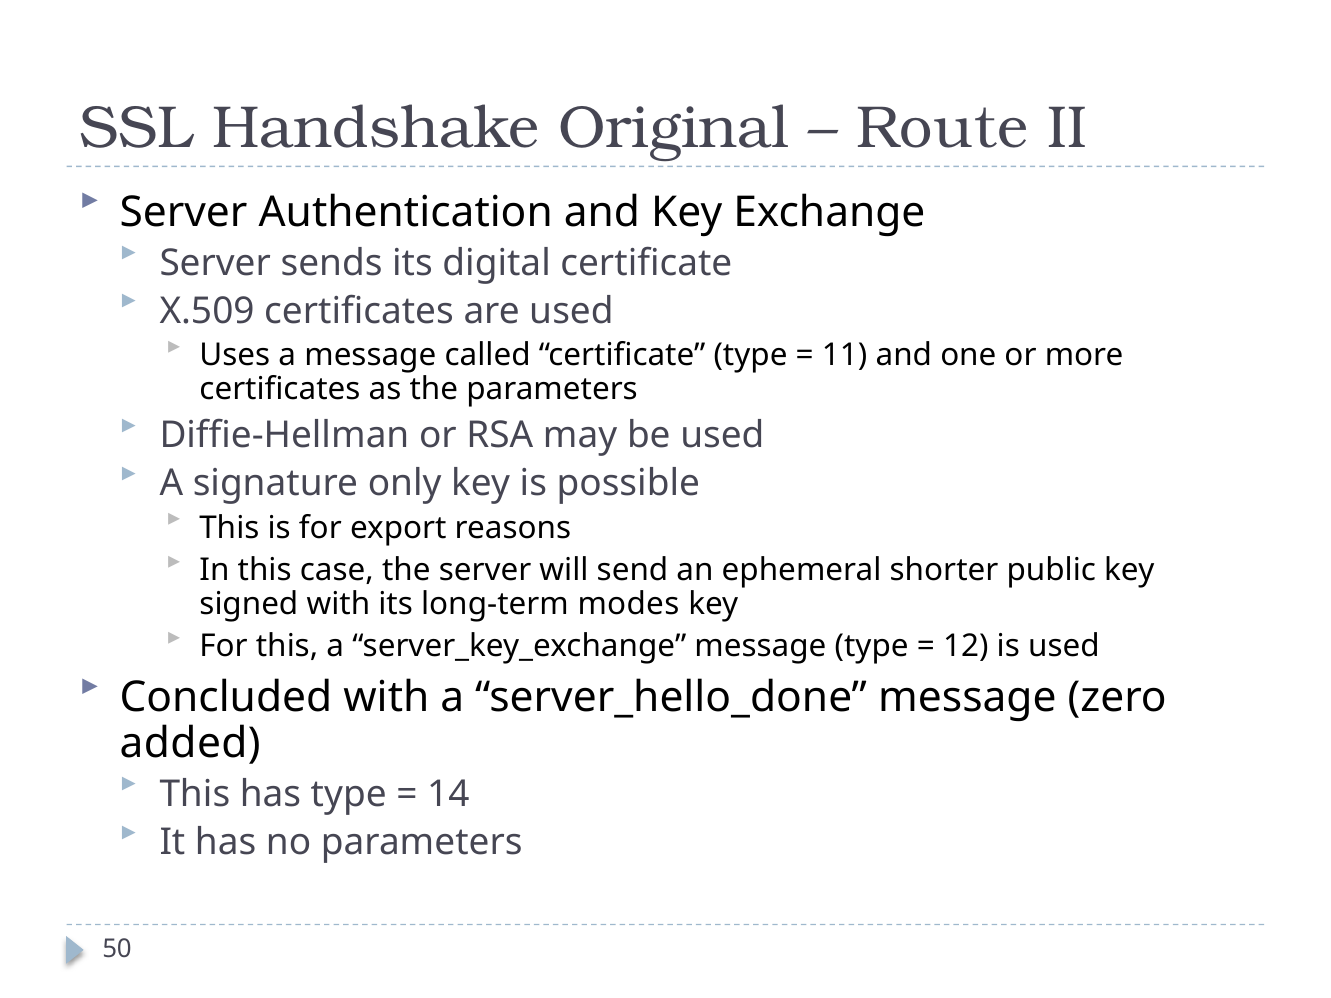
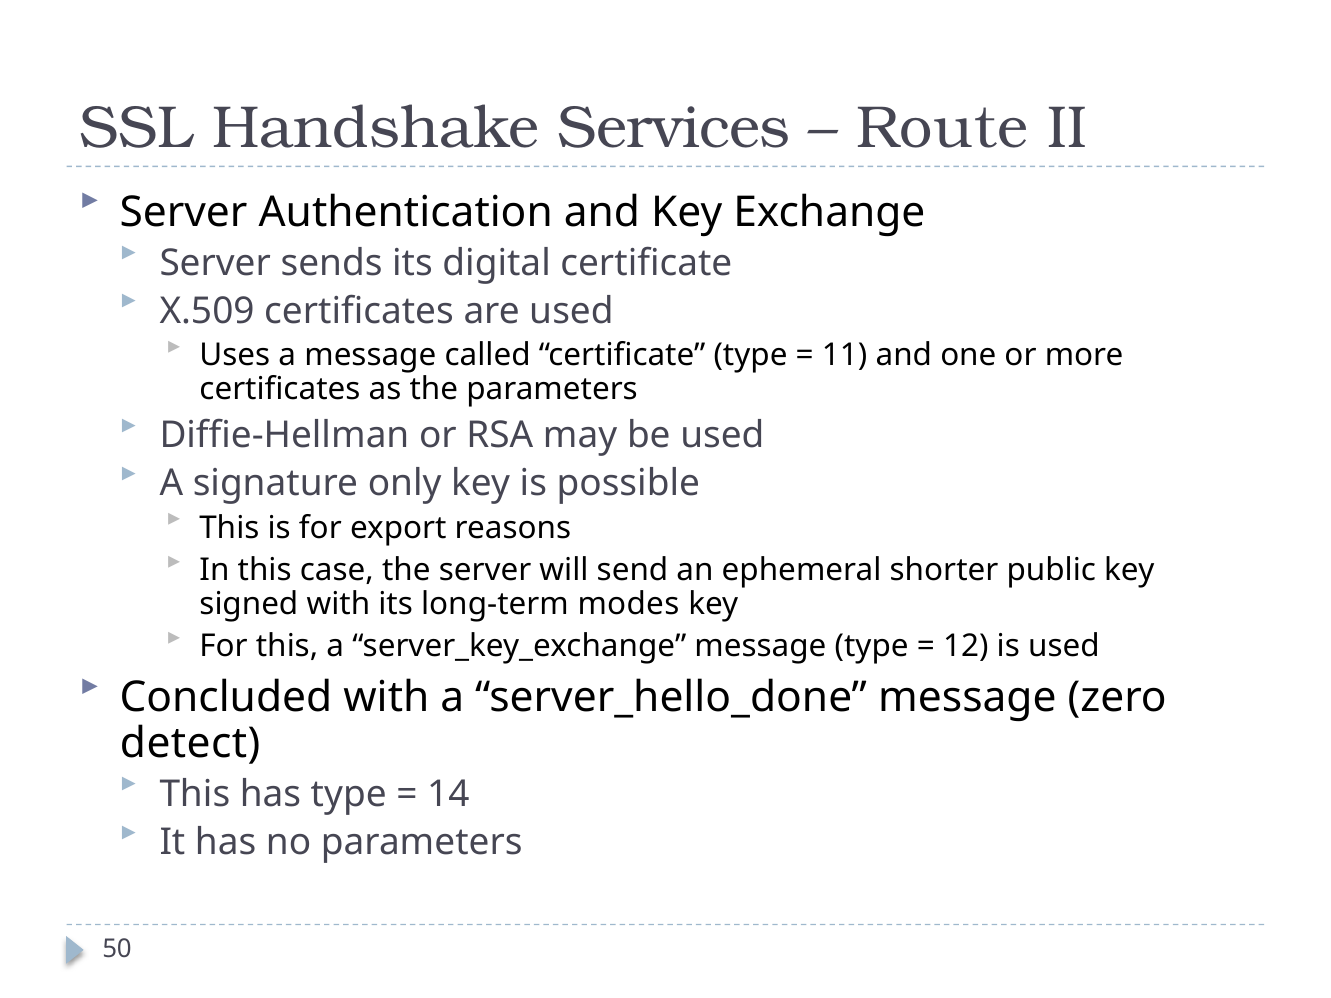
Original: Original -> Services (674, 128)
added: added -> detect (190, 744)
